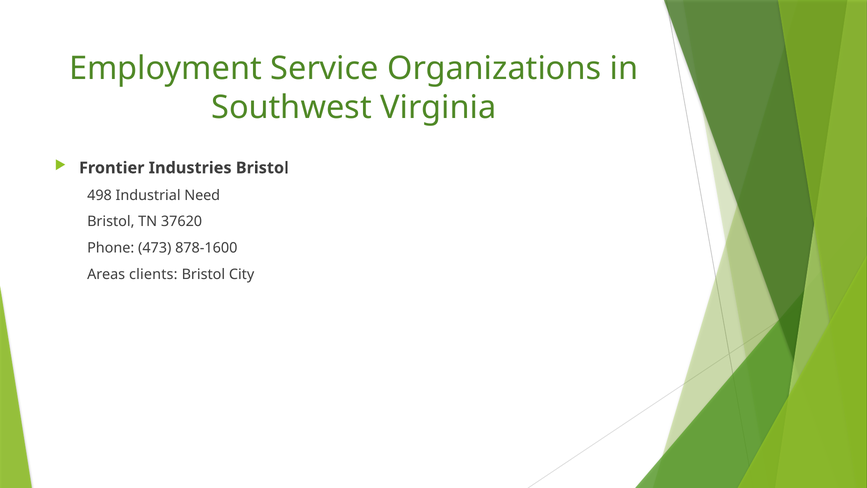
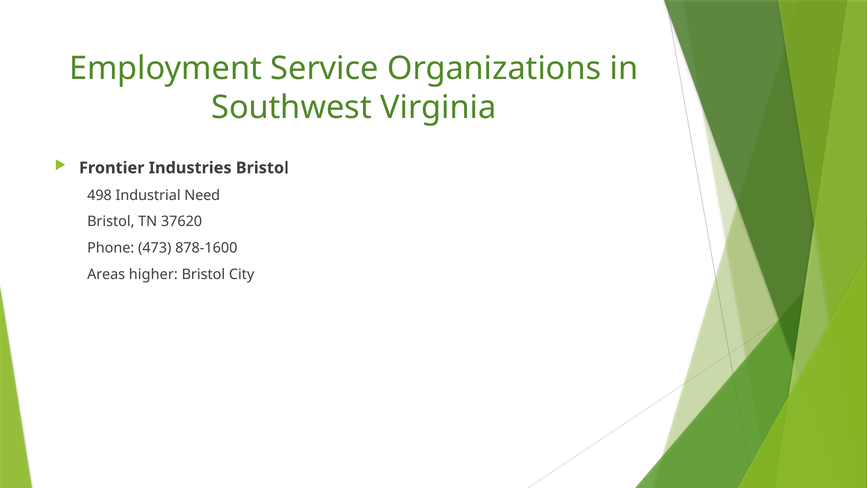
clients: clients -> higher (153, 274)
